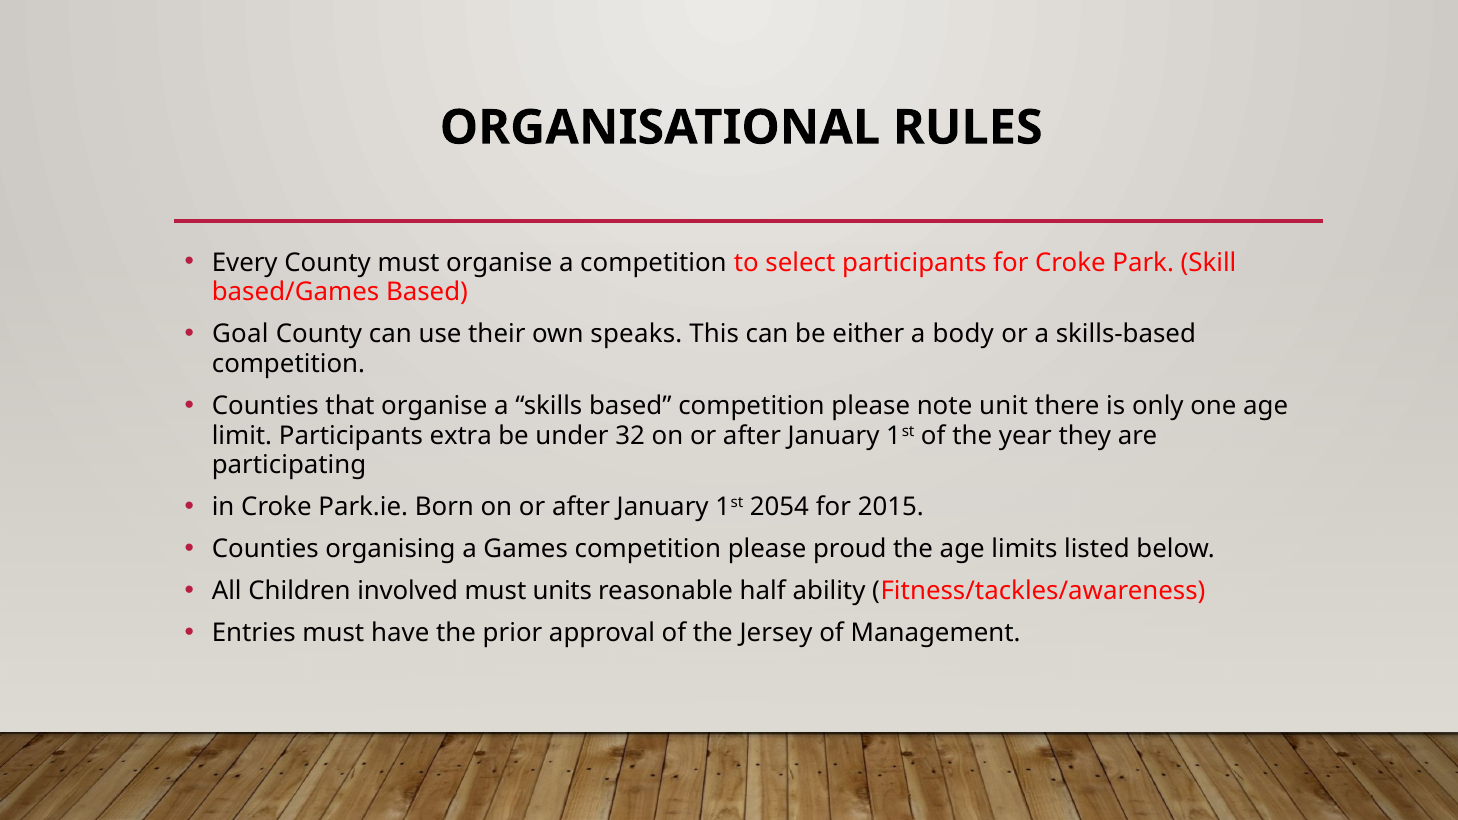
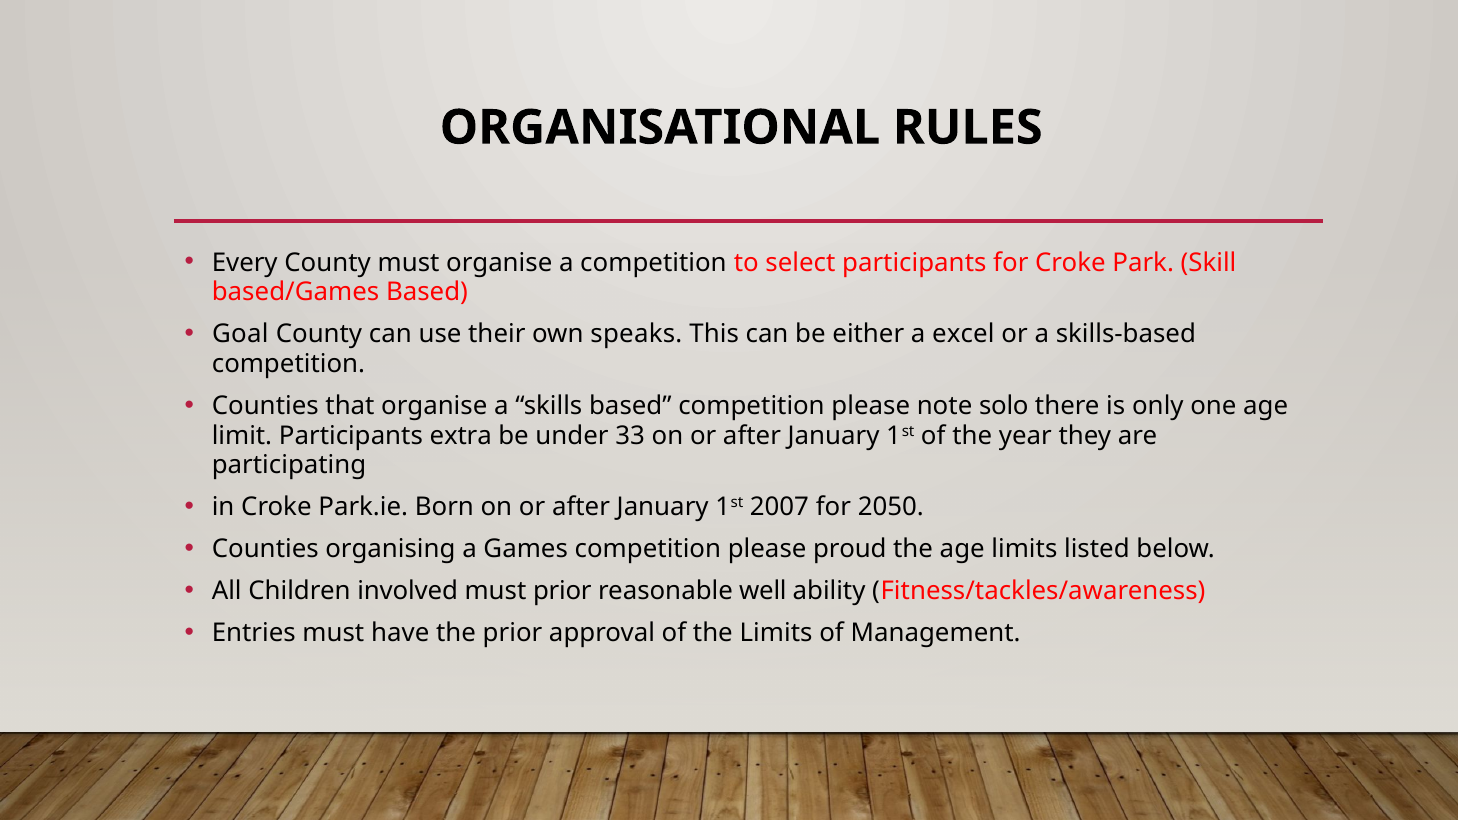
body: body -> excel (963, 334)
unit: unit -> solo (1004, 406)
32: 32 -> 33 (630, 436)
2054: 2054 -> 2007 (779, 507)
2015: 2015 -> 2050 (891, 507)
must units: units -> prior (562, 591)
half: half -> well (763, 591)
the Jersey: Jersey -> Limits (776, 633)
